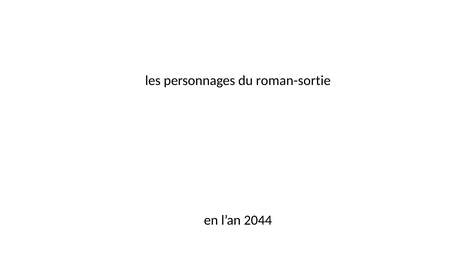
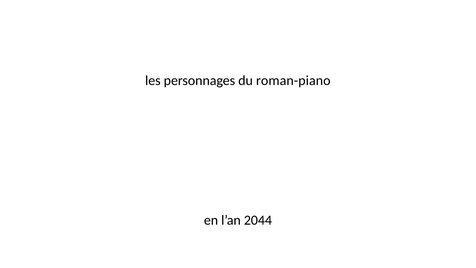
roman-sortie: roman-sortie -> roman-piano (293, 80)
